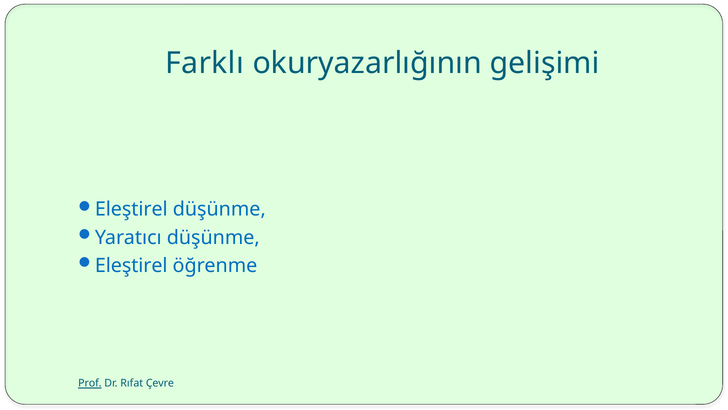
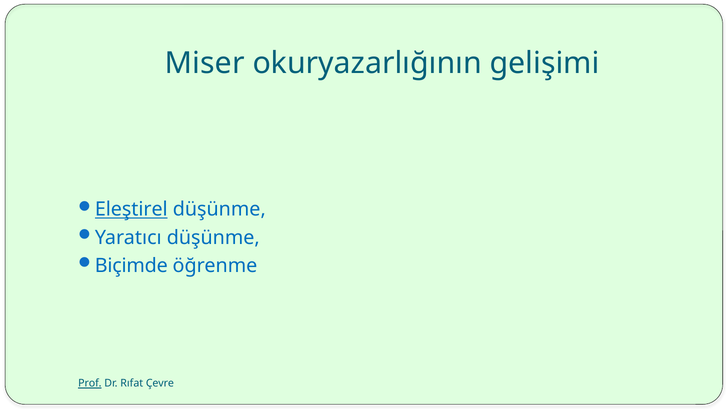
Farklı: Farklı -> Miser (205, 63)
Eleştirel underline: none -> present (131, 209)
Eleştirel: Eleştirel -> Biçimde (131, 265)
